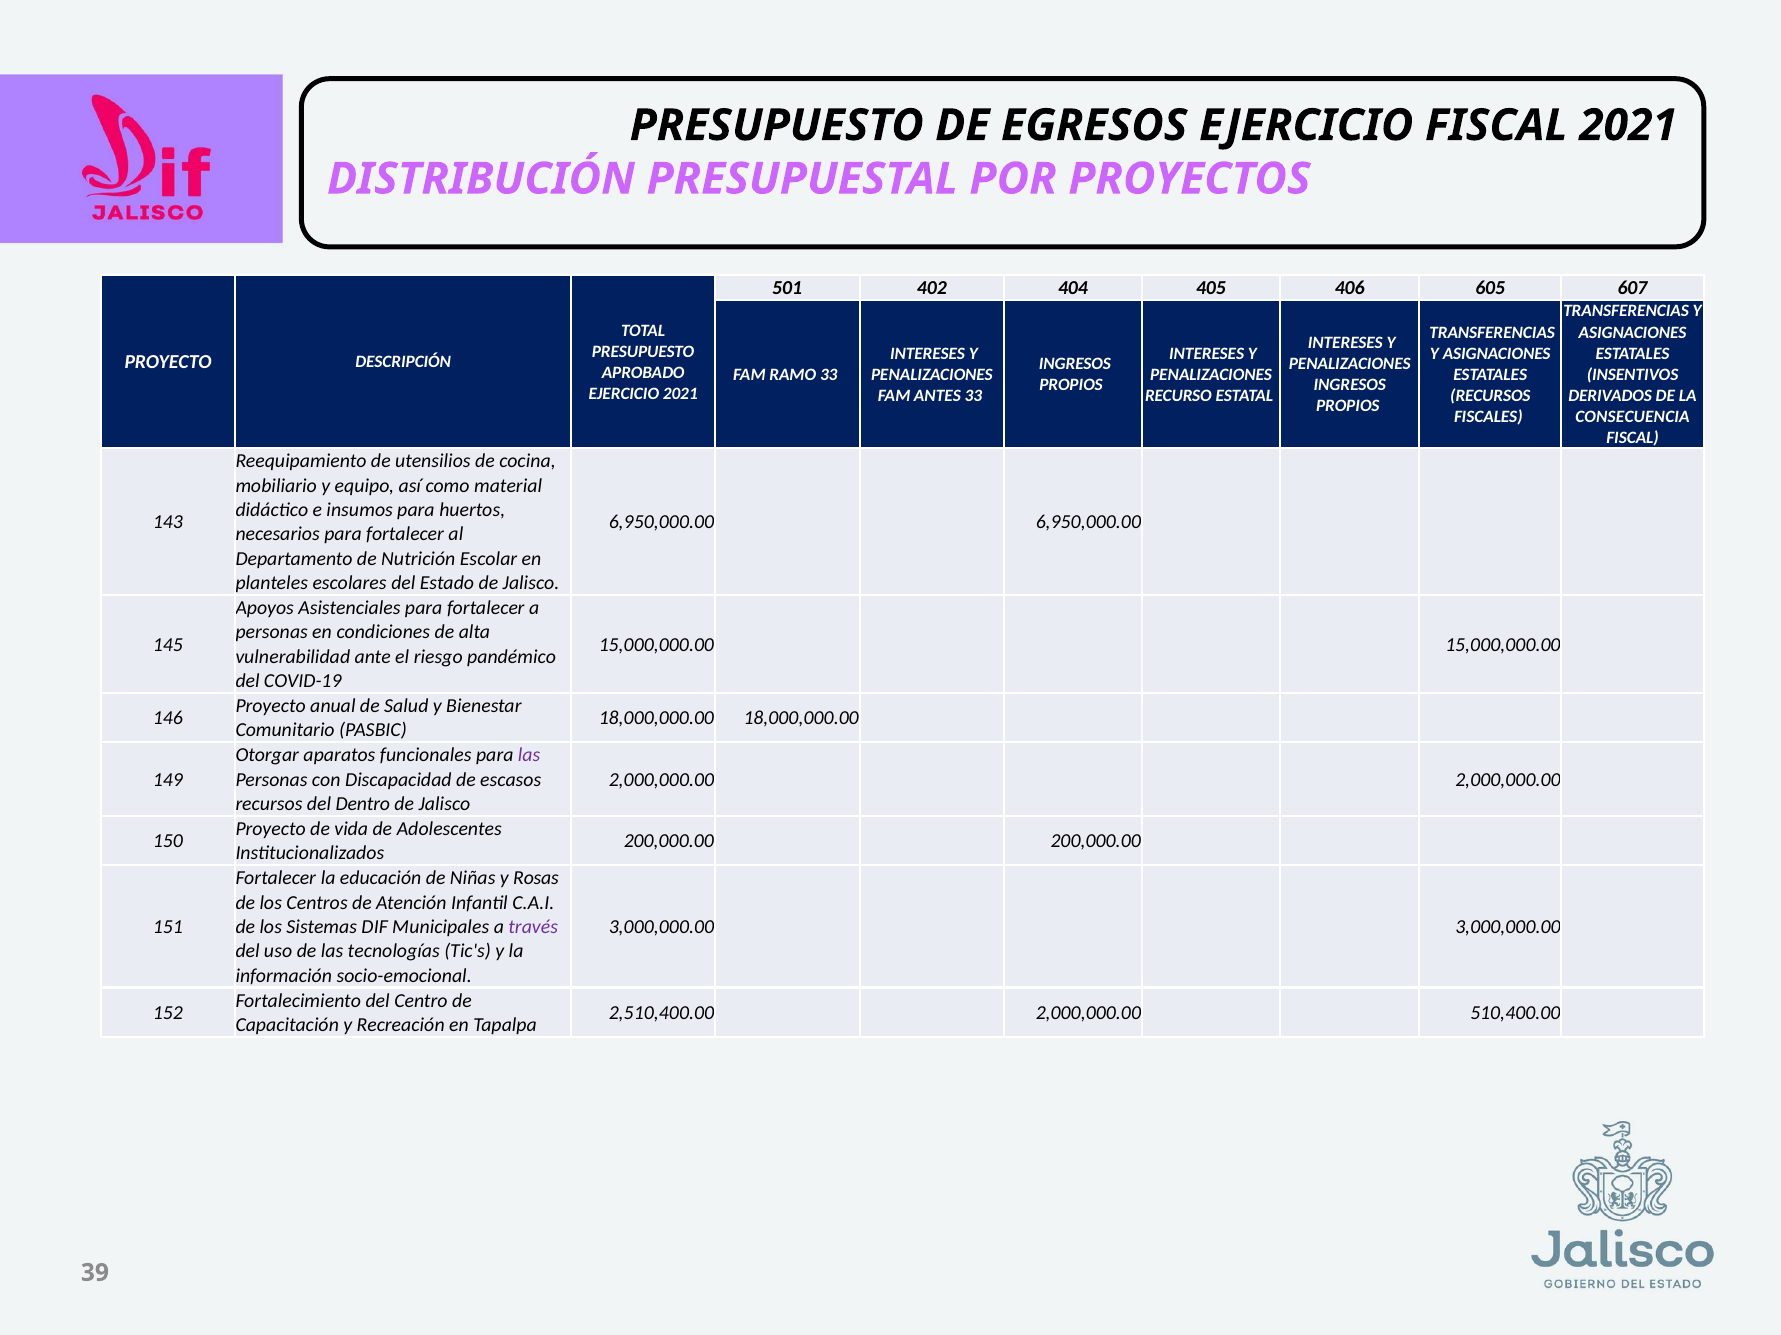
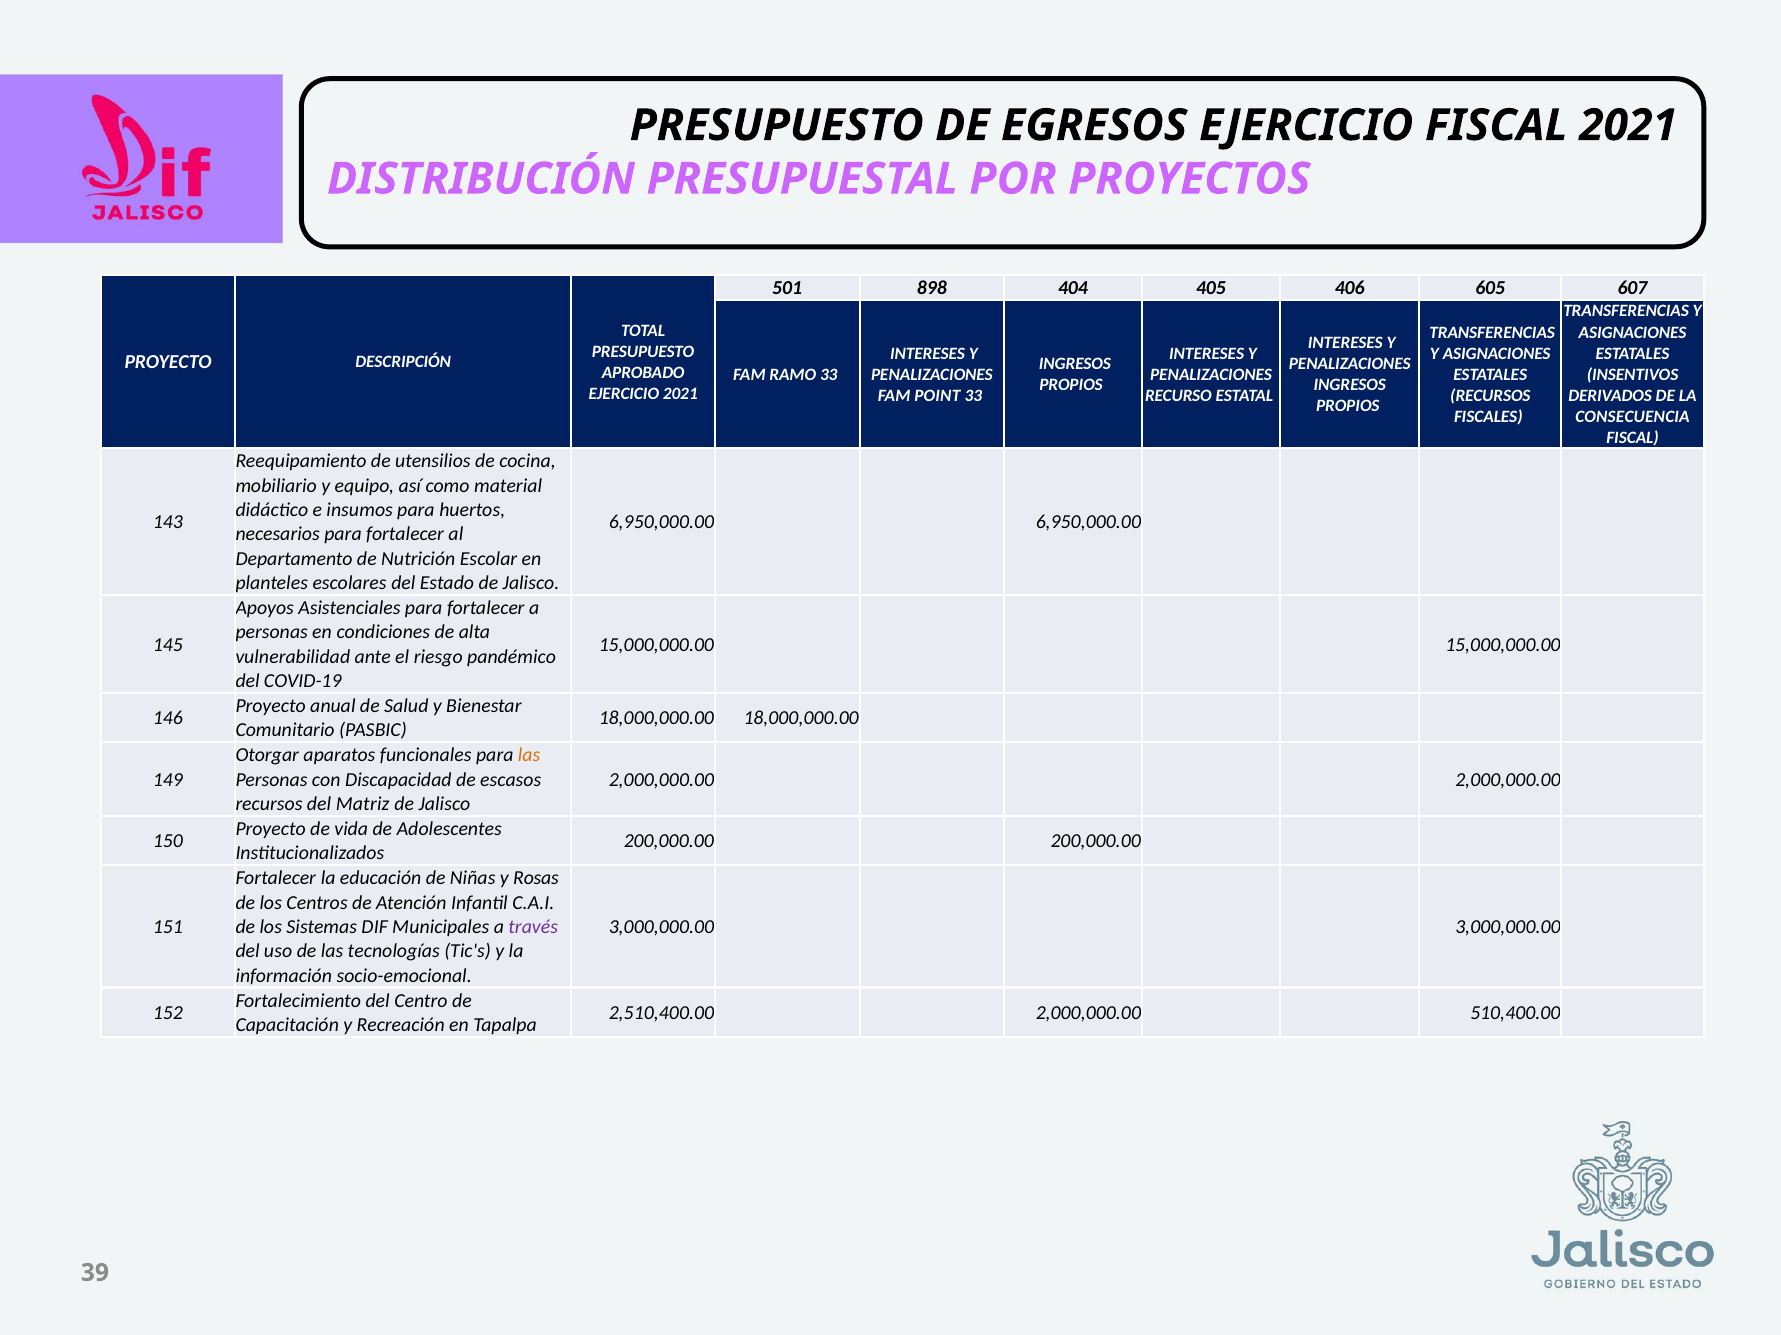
402: 402 -> 898 (932, 288)
ANTES: ANTES -> POINT (937, 396)
las colour: purple -> orange (529, 756)
Dentro: Dentro -> Matriz (363, 804)
